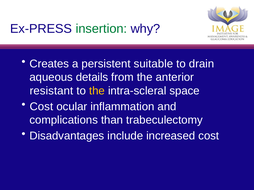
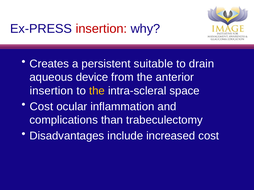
insertion colour: green -> red (101, 29)
details: details -> device (92, 77)
resistant: resistant -> insertion (51, 91)
